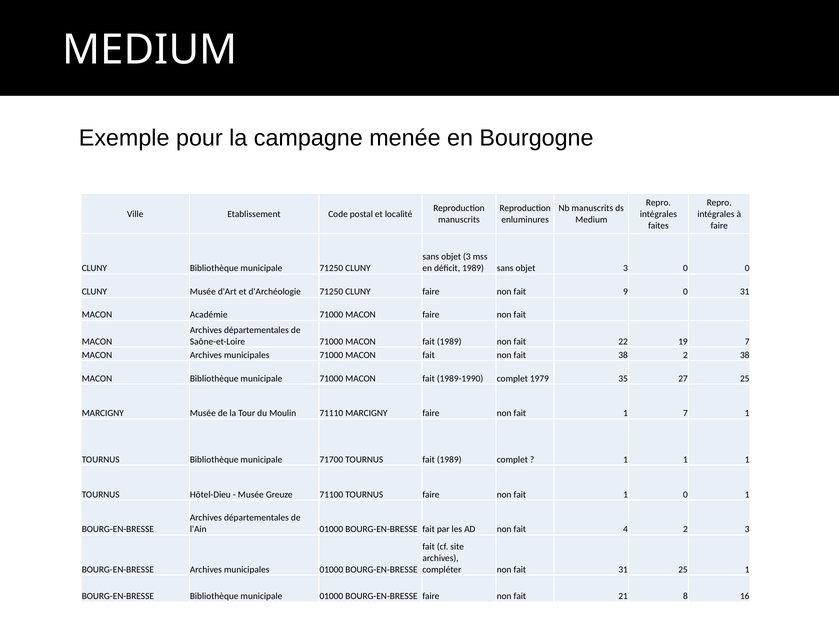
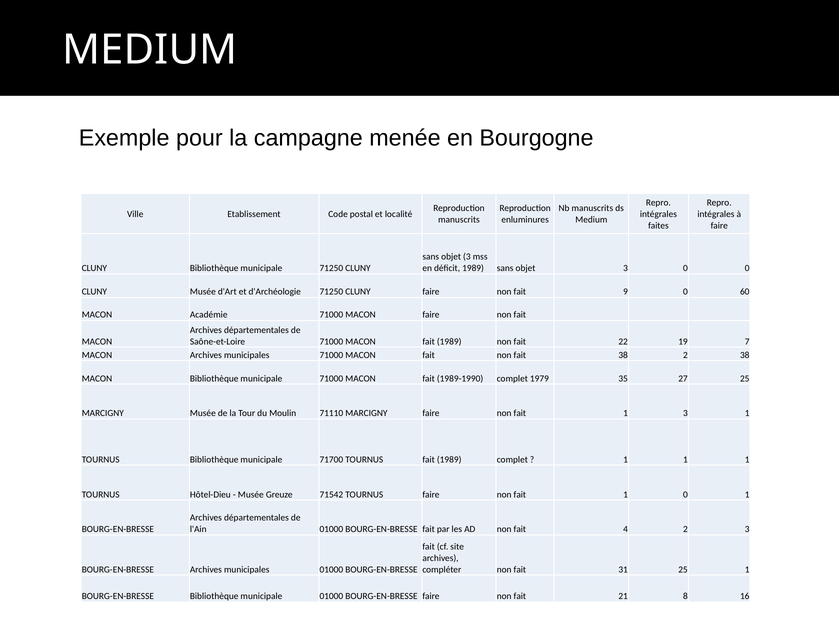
0 31: 31 -> 60 (745, 292)
1 7: 7 -> 3 (685, 413)
71100: 71100 -> 71542 (331, 495)
